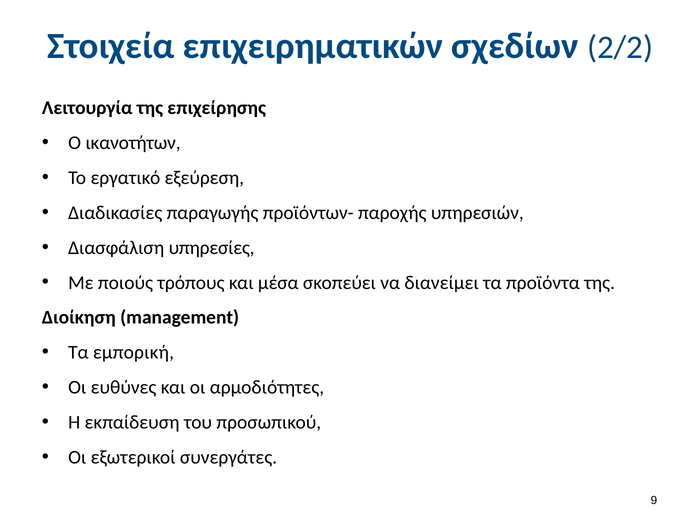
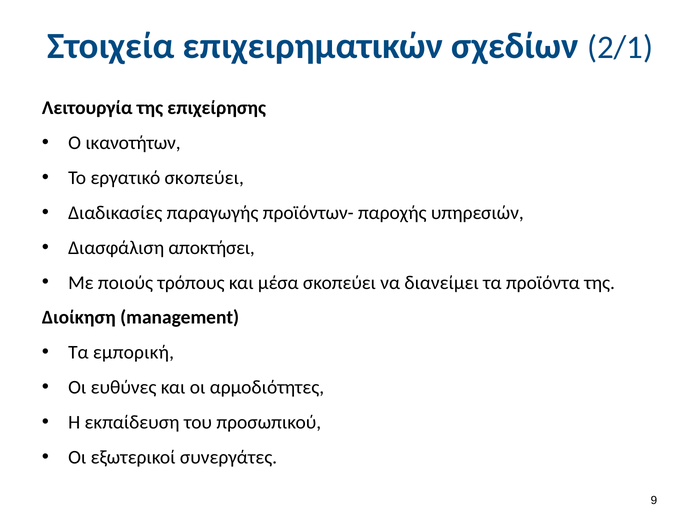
2/2: 2/2 -> 2/1 (620, 48)
εργατικό εξεύρεση: εξεύρεση -> σκοπεύει (204, 178)
υπηρεσίες: υπηρεσίες -> αποκτήσει (212, 248)
